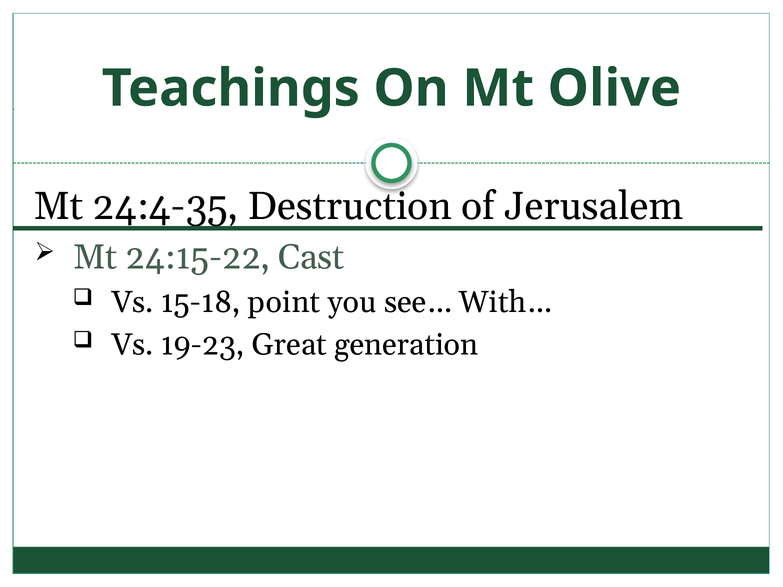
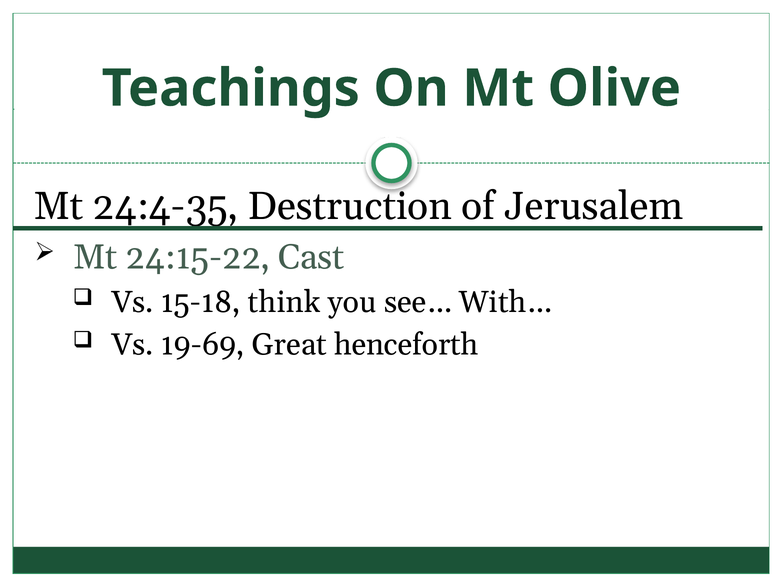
point: point -> think (284, 302)
19-23: 19-23 -> 19-69 (203, 345)
generation: generation -> henceforth (406, 345)
